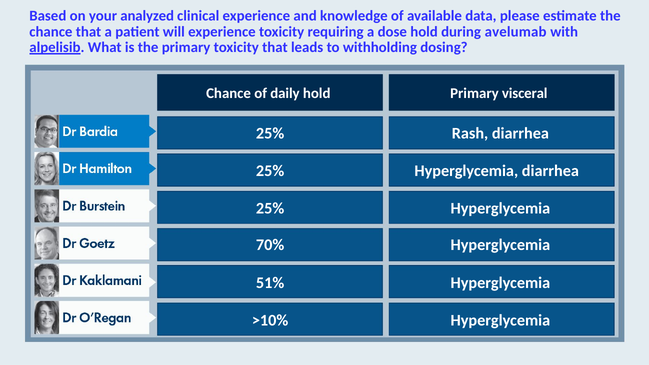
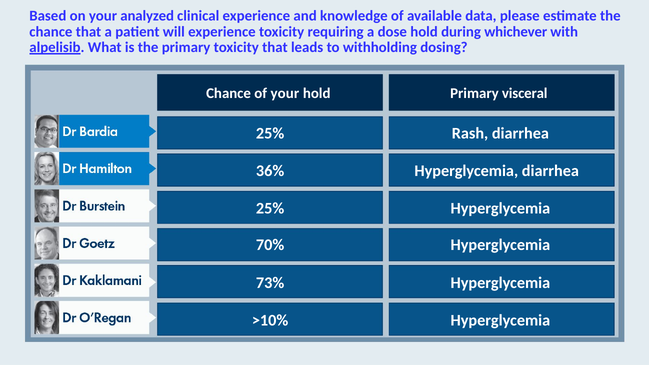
avelumab: avelumab -> whichever (516, 32)
of daily: daily -> your (285, 93)
25%: 25% -> 36% (270, 171)
51%: 51% -> 73% (270, 283)
